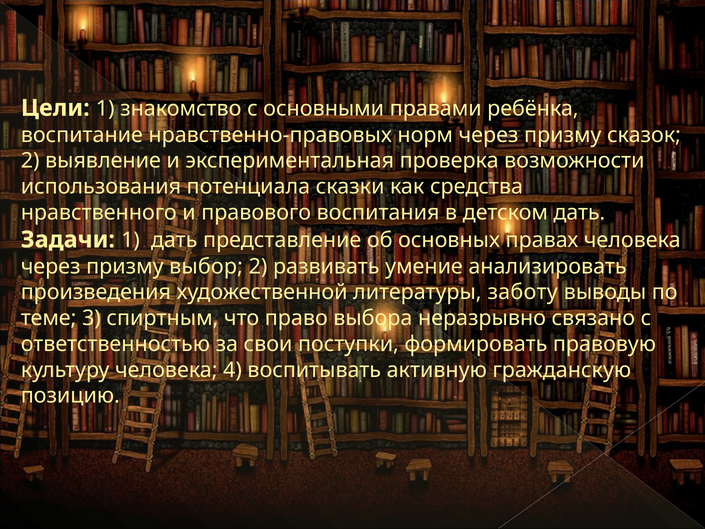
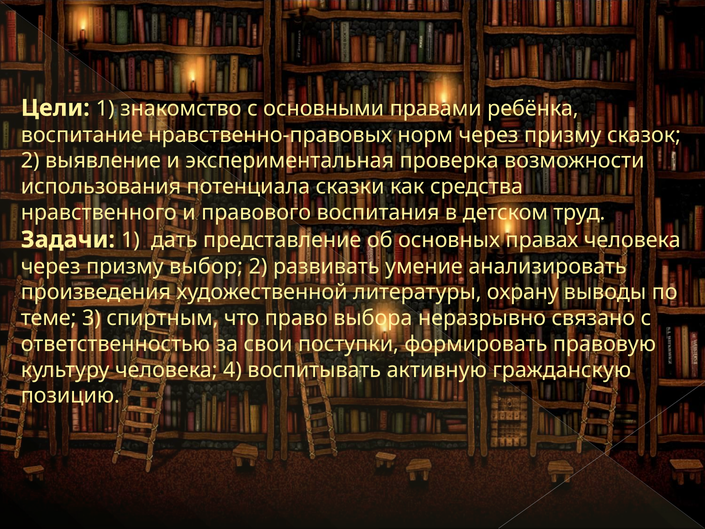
детском дать: дать -> труд (579, 212)
заботу: заботу -> охрану (523, 292)
